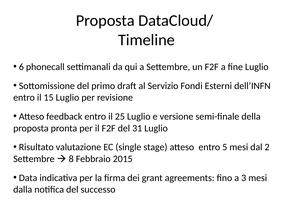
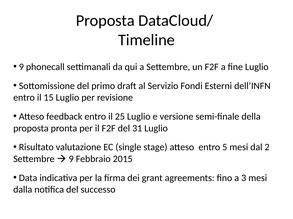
6: 6 -> 9 (21, 67)
8: 8 -> 9 (71, 159)
